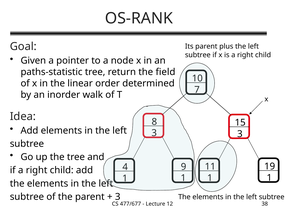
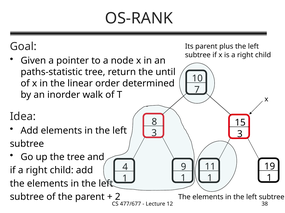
field: field -> until (166, 72)
3: 3 -> 2 (118, 197)
